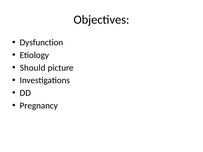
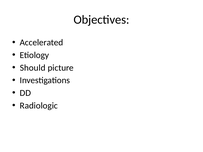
Dysfunction: Dysfunction -> Accelerated (41, 43)
Pregnancy: Pregnancy -> Radiologic (39, 106)
